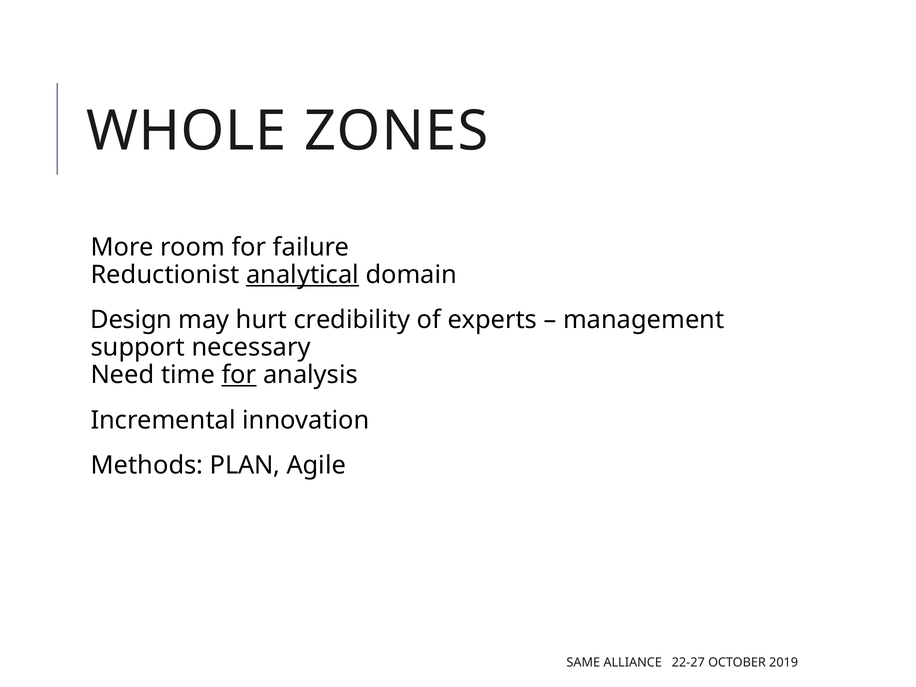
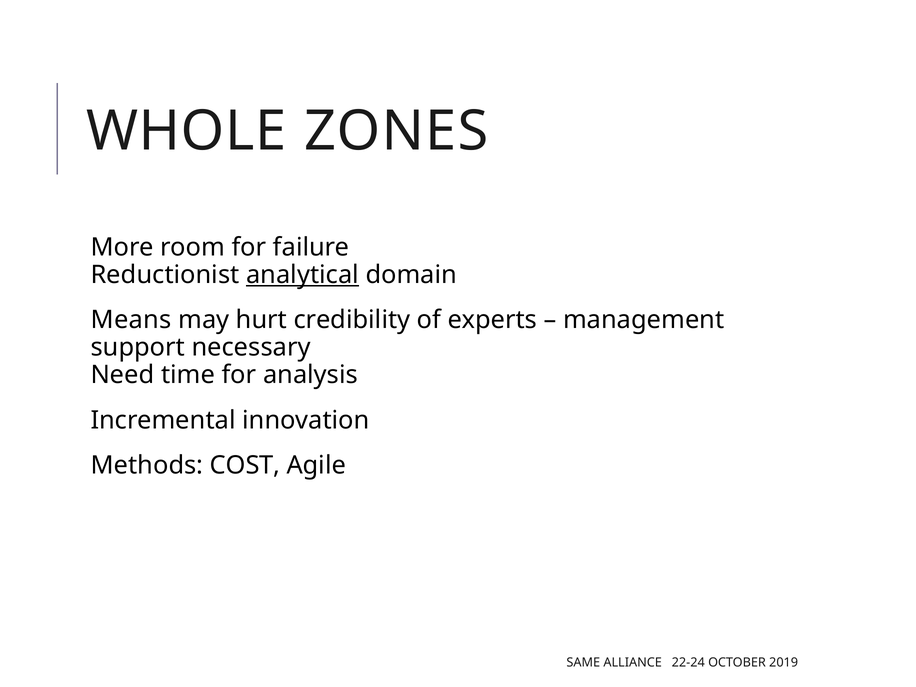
Design: Design -> Means (131, 320)
for underline: present -> none (239, 375)
PLAN: PLAN -> COST (245, 466)
22-27: 22-27 -> 22-24 (688, 663)
